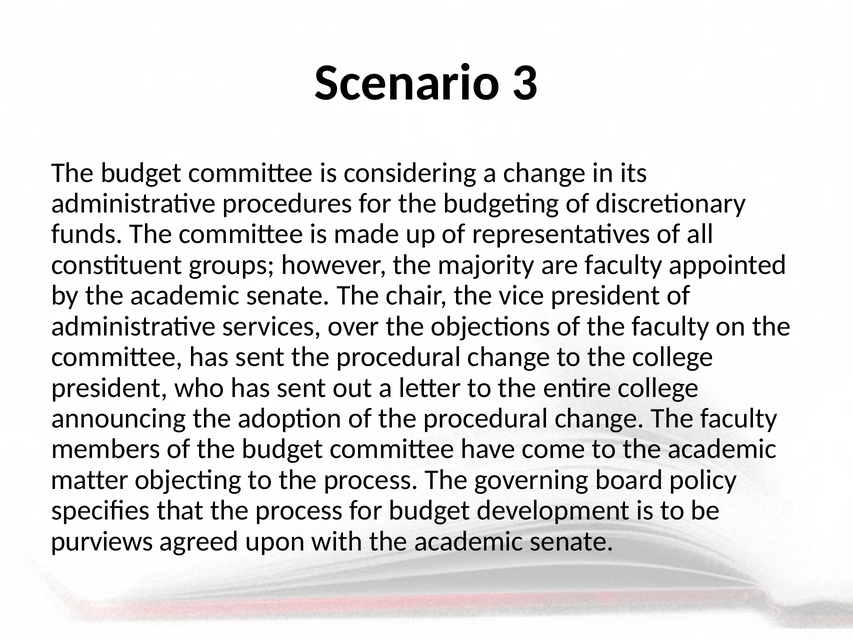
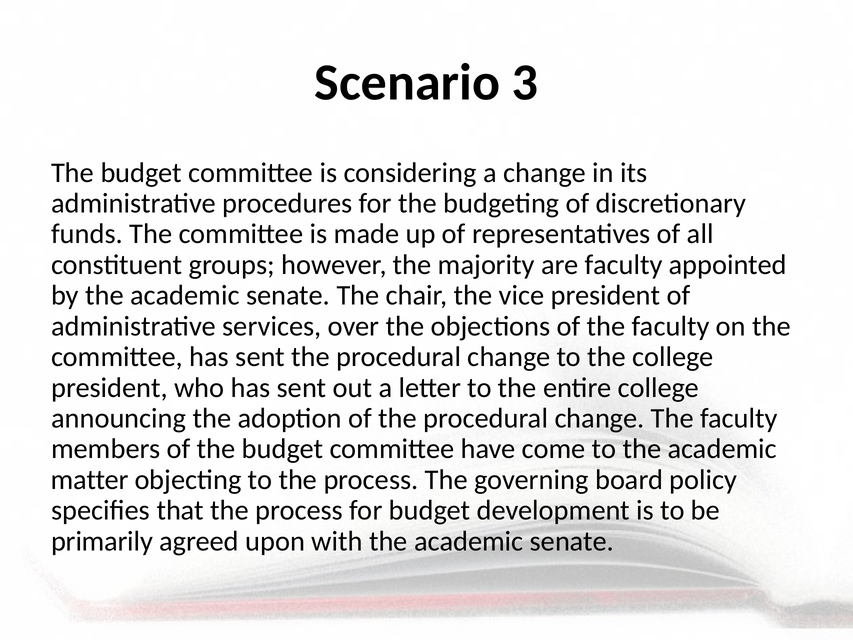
purviews: purviews -> primarily (102, 541)
